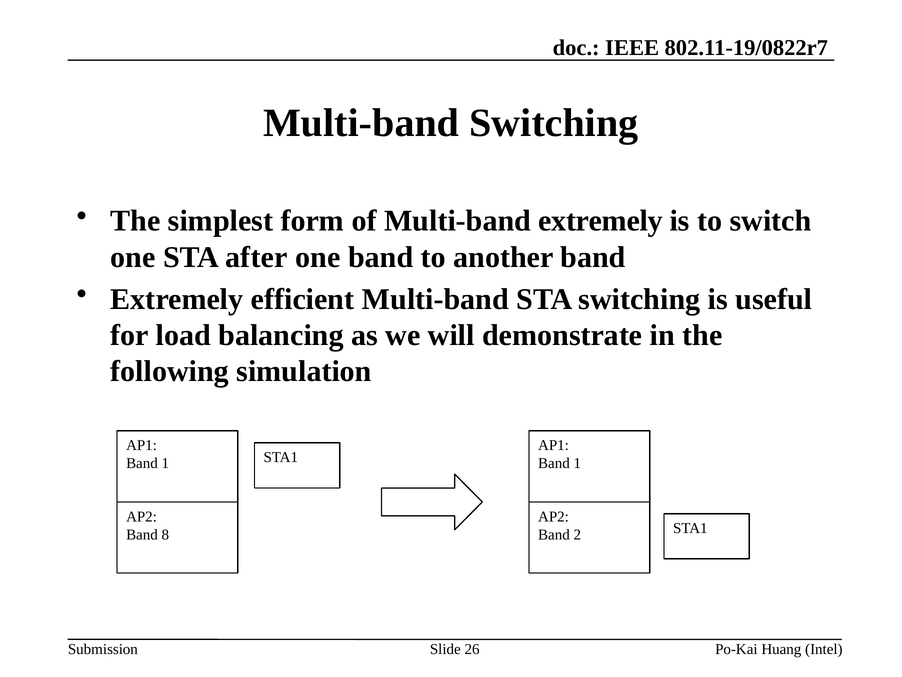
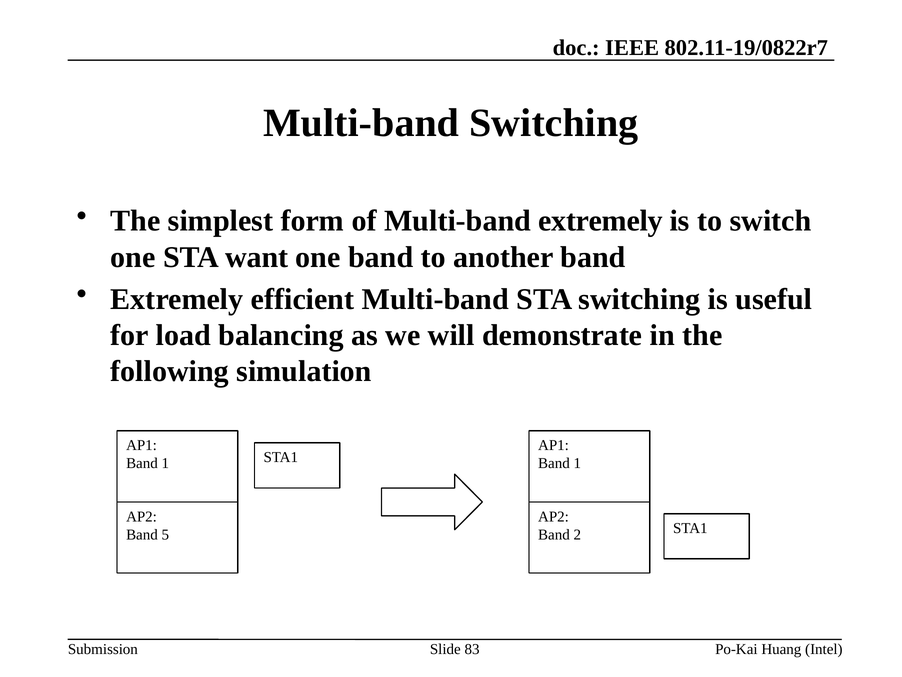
after: after -> want (257, 257)
8: 8 -> 5 (165, 534)
26: 26 -> 83 (472, 649)
